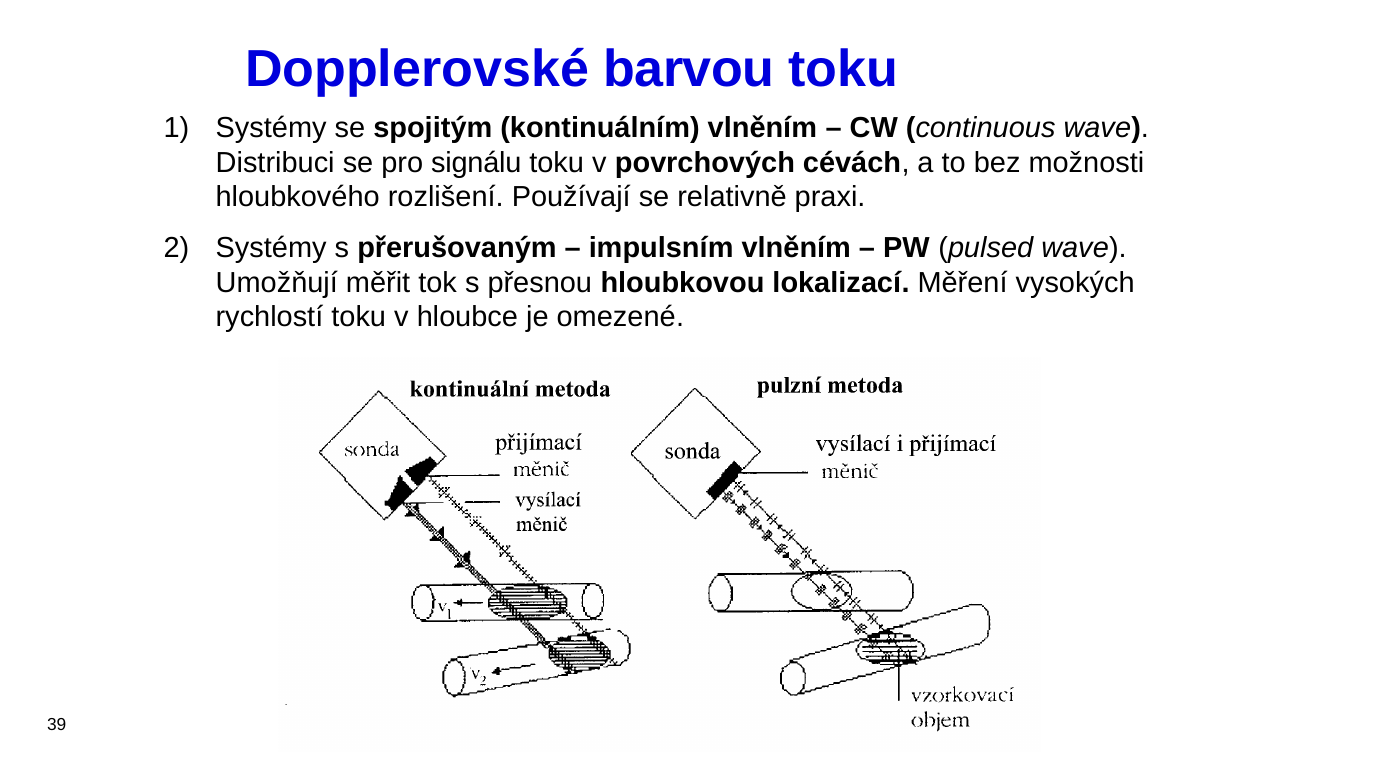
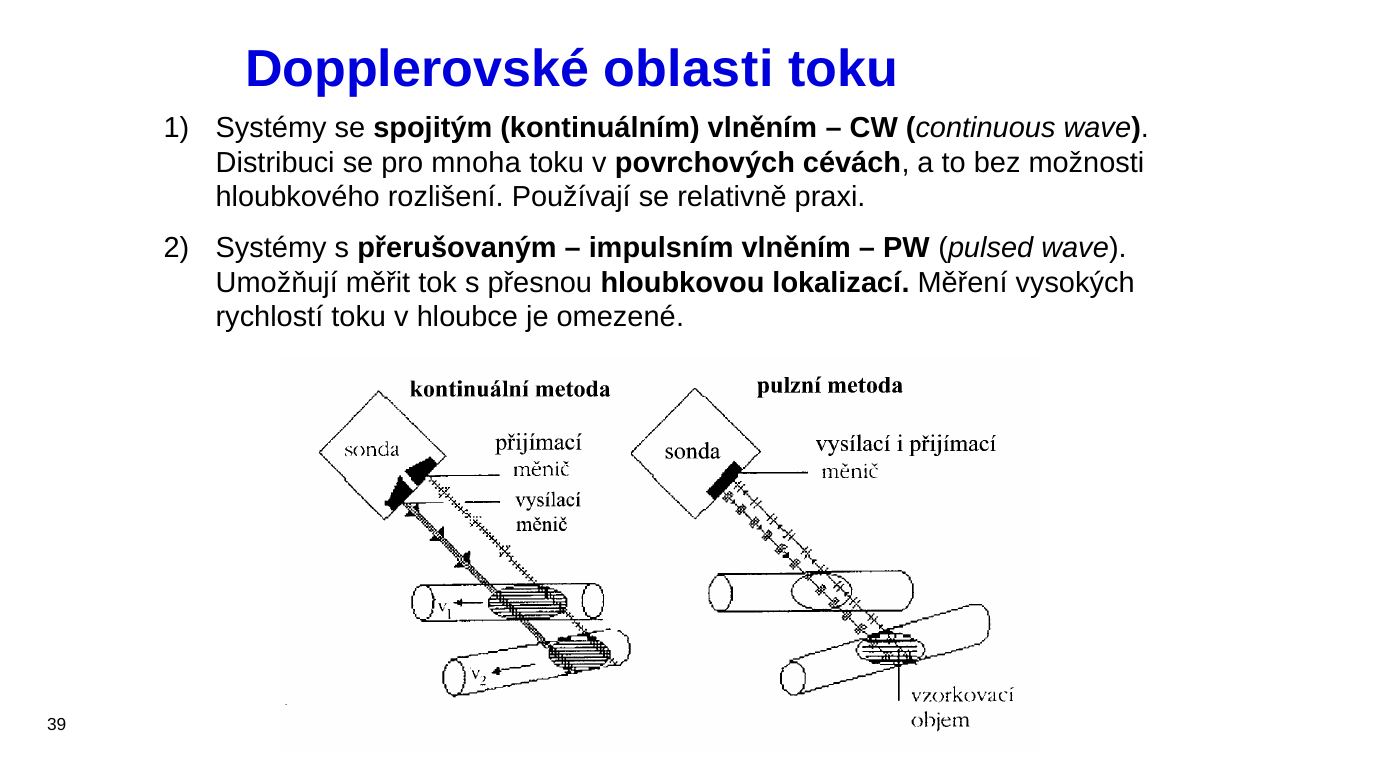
barvou: barvou -> oblasti (688, 70)
signálu: signálu -> mnoha (476, 163)
